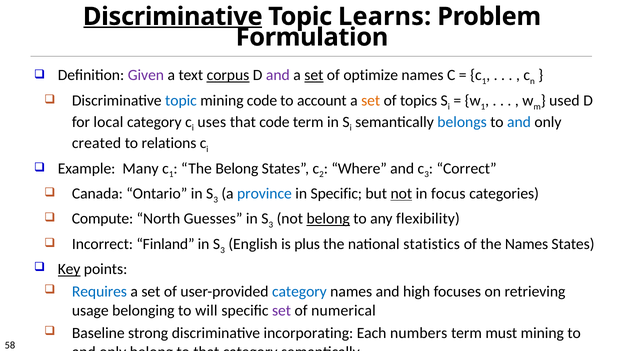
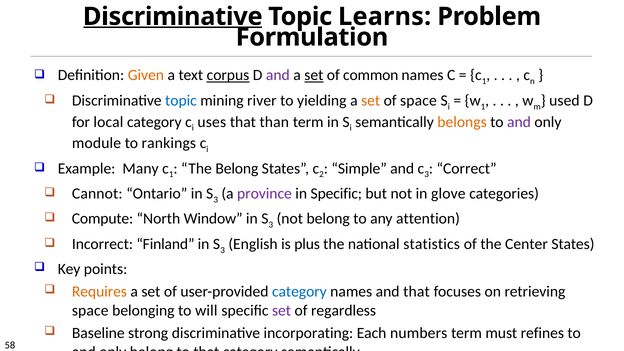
Given colour: purple -> orange (146, 75)
optimize: optimize -> common (371, 75)
mining code: code -> river (262, 101)
account: account -> yielding (322, 101)
of topics: topics -> space (418, 101)
that code: code -> than (274, 122)
belongs colour: blue -> orange (462, 122)
and colour: blue -> purple (519, 122)
created: created -> module (97, 143)
relations: relations -> rankings (169, 143)
Where: Where -> Simple (359, 168)
Canada: Canada -> Cannot (97, 194)
province colour: blue -> purple (264, 194)
not underline: present -> none (401, 194)
focus: focus -> glove (448, 194)
Guesses: Guesses -> Window (213, 219)
belong underline: present -> none (328, 219)
flexibility: flexibility -> attention (428, 219)
the Names: Names -> Center (526, 244)
Key underline: present -> none (69, 269)
Requires colour: blue -> orange (99, 292)
and high: high -> that (417, 292)
usage: usage -> space (90, 311)
numerical: numerical -> regardless (344, 311)
must mining: mining -> refines (542, 333)
